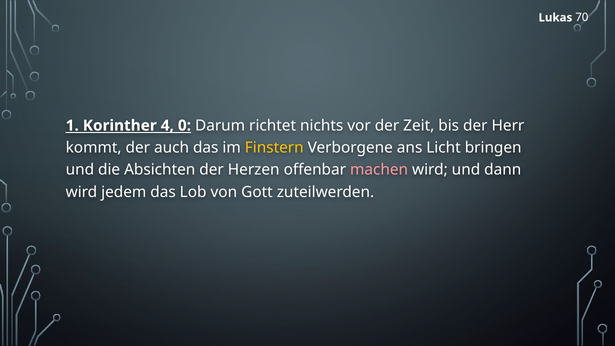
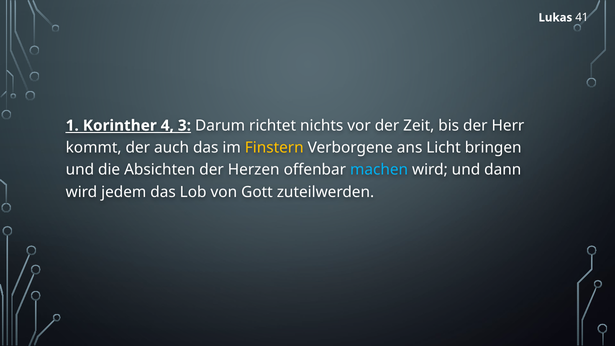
70: 70 -> 41 (582, 18)
0: 0 -> 3 (184, 126)
machen colour: pink -> light blue (379, 170)
